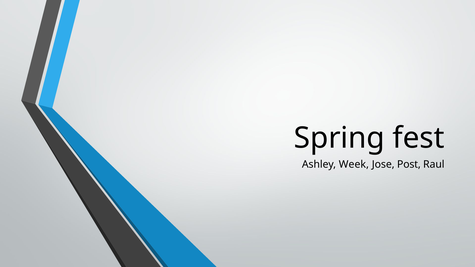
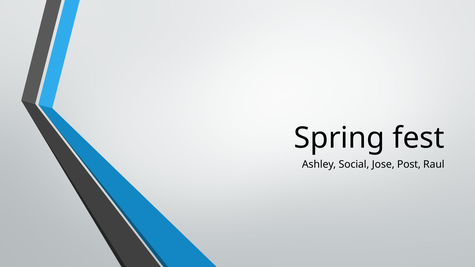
Week: Week -> Social (354, 164)
